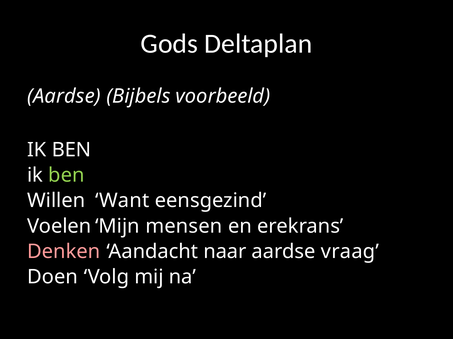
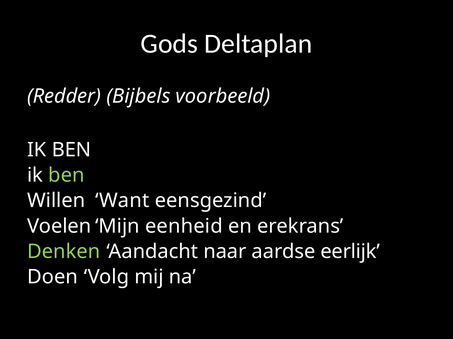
Aardse: Aardse -> Redder (64, 96)
mensen: mensen -> eenheid (184, 227)
Denken colour: pink -> light green (64, 252)
vraag: vraag -> eerlijk (350, 252)
